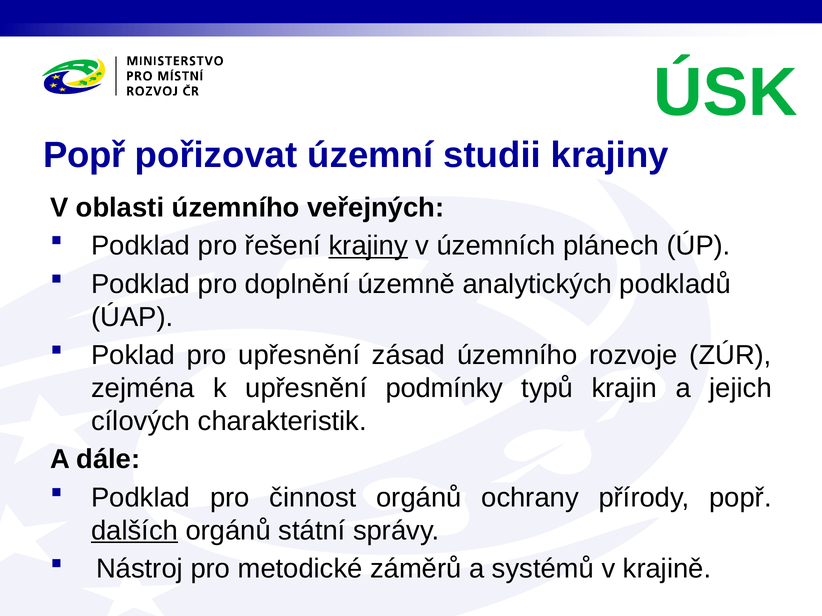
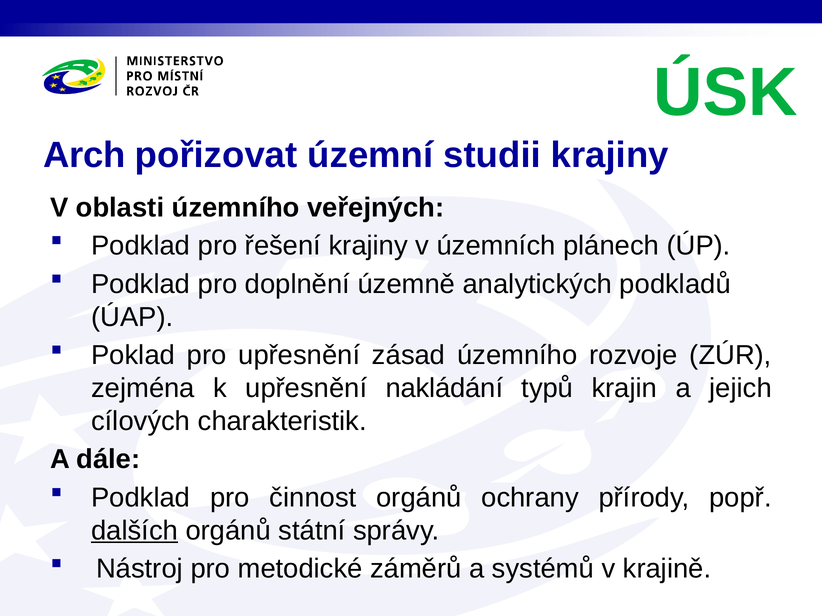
Popř: Popř -> Arch (84, 156)
krajiny underline: present -> none (368, 246)
podmínky: podmínky -> nakládání (444, 388)
